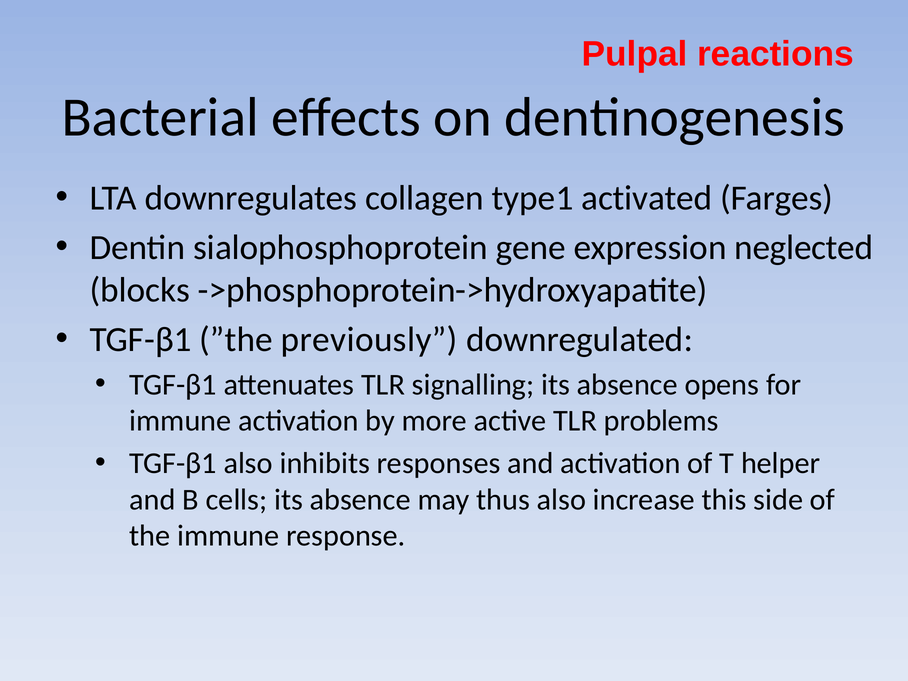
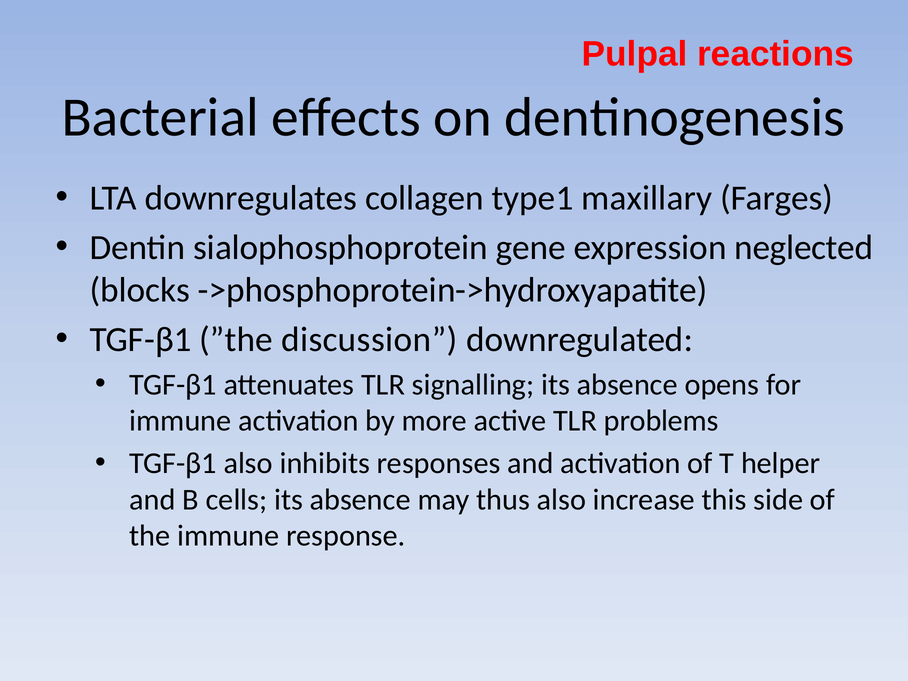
activated: activated -> maxillary (647, 198)
previously: previously -> discussion (369, 339)
